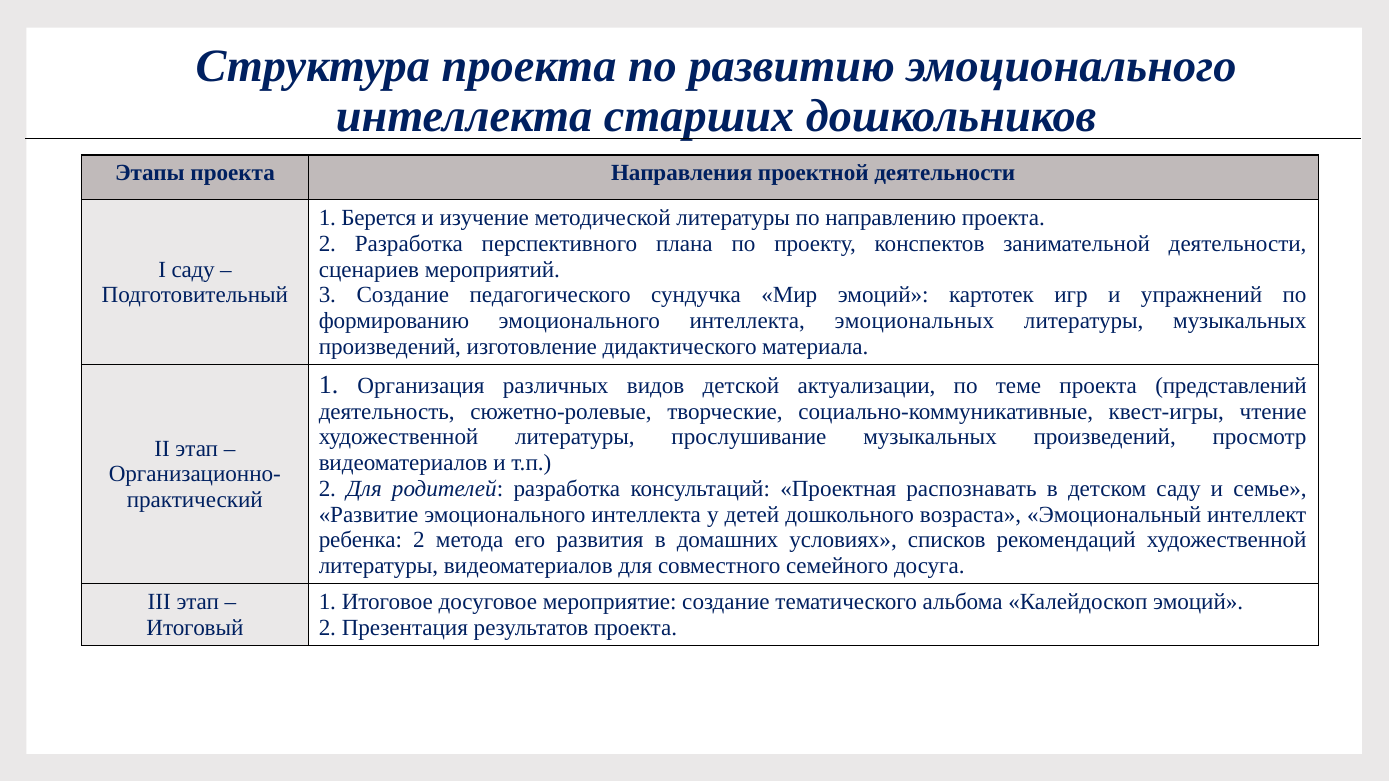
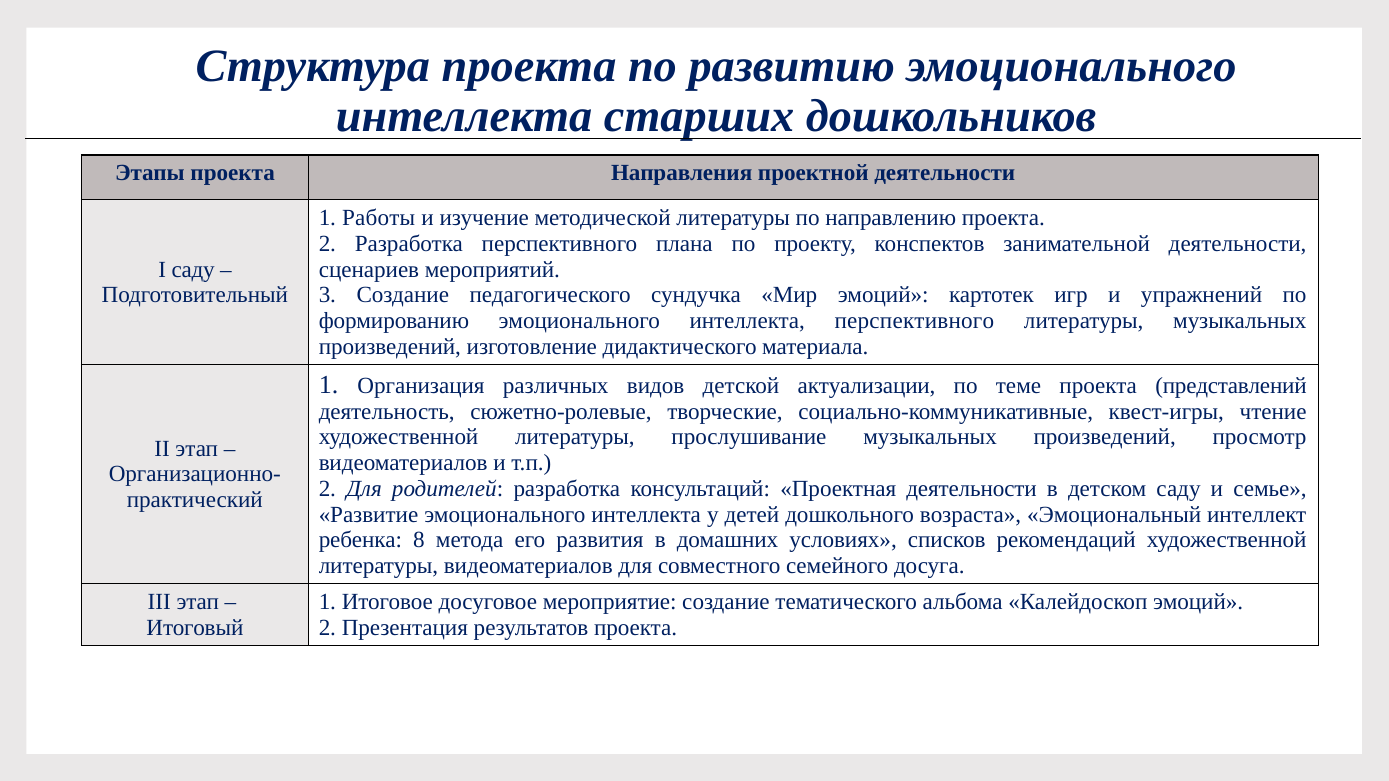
Берется: Берется -> Работы (379, 218)
интеллекта эмоциональных: эмоциональных -> перспективного (914, 321)
Проектная распознавать: распознавать -> деятельности (972, 489)
ребенка 2: 2 -> 8 (419, 540)
